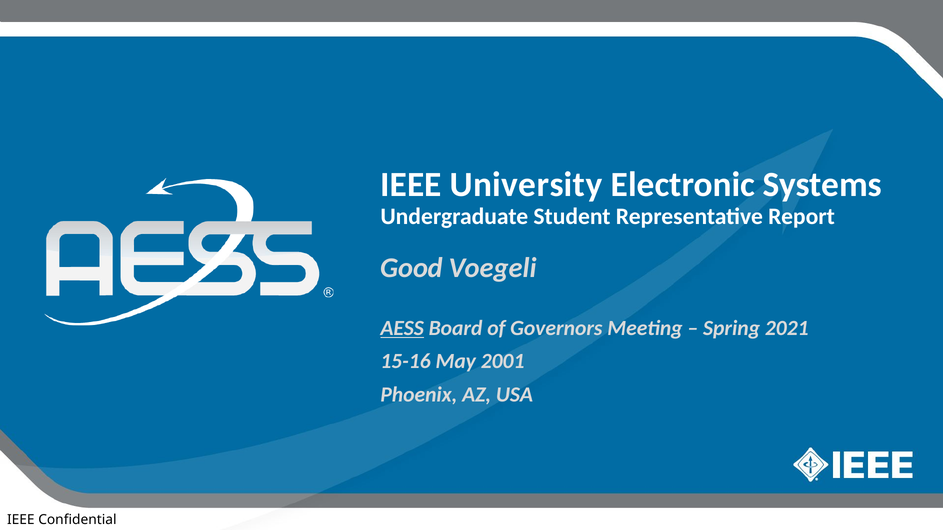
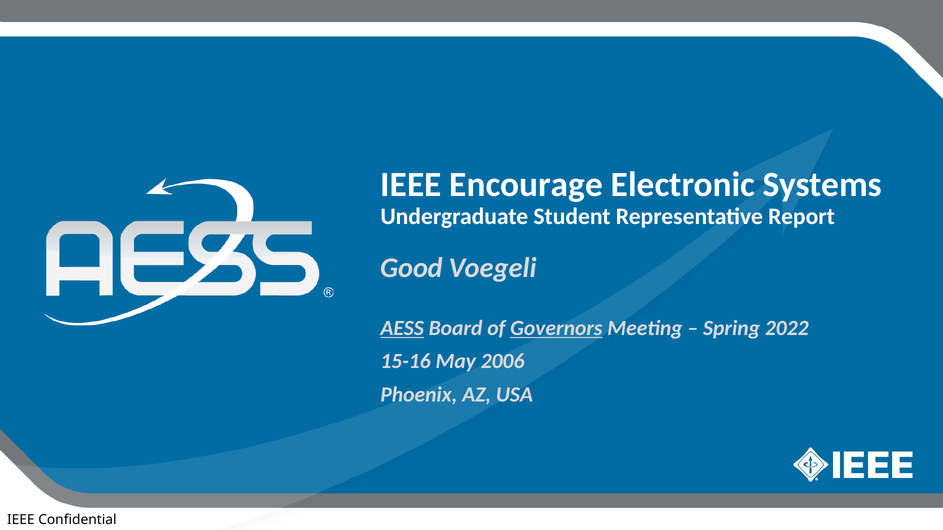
University: University -> Encourage (526, 185)
Governors underline: none -> present (556, 328)
2021: 2021 -> 2022 (787, 328)
2001: 2001 -> 2006 (503, 362)
